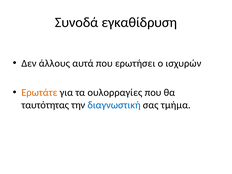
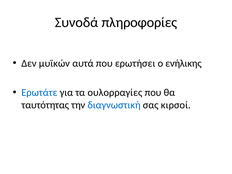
εγκαθίδρυση: εγκαθίδρυση -> πληροφορίες (139, 22)
άλλους: άλλους -> μυϊκών (54, 63)
ισχυρών: ισχυρών -> ενήλικης (184, 63)
Ερωτάτε colour: orange -> blue (39, 93)
τμήμα: τμήμα -> κιρσοί (176, 105)
